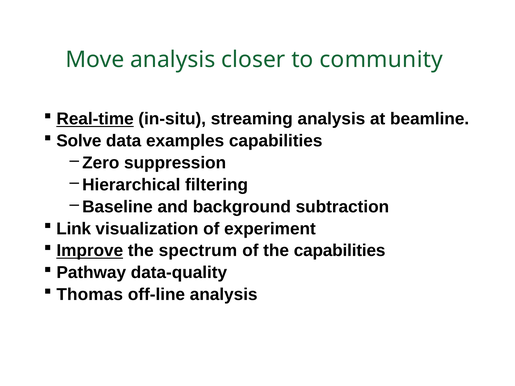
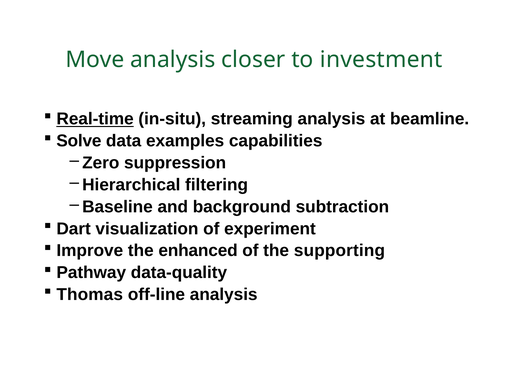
community: community -> investment (381, 60)
Link: Link -> Dart (74, 229)
Improve underline: present -> none (90, 251)
spectrum: spectrum -> enhanced (198, 251)
the capabilities: capabilities -> supporting (339, 251)
